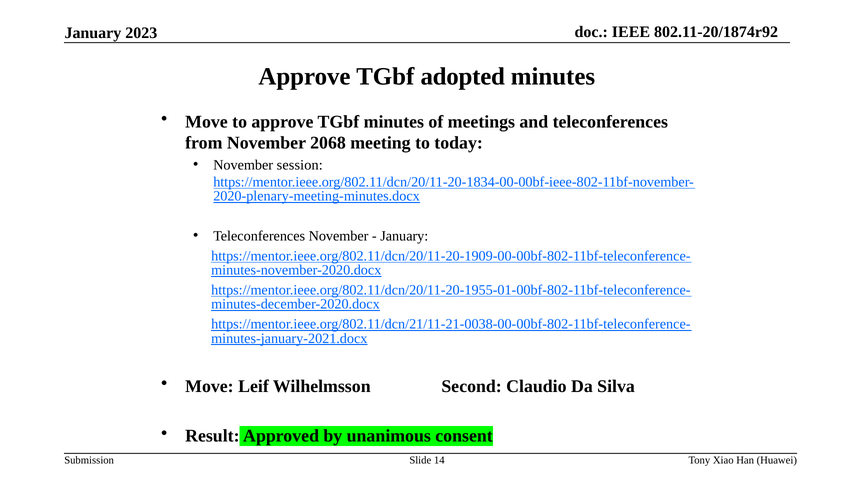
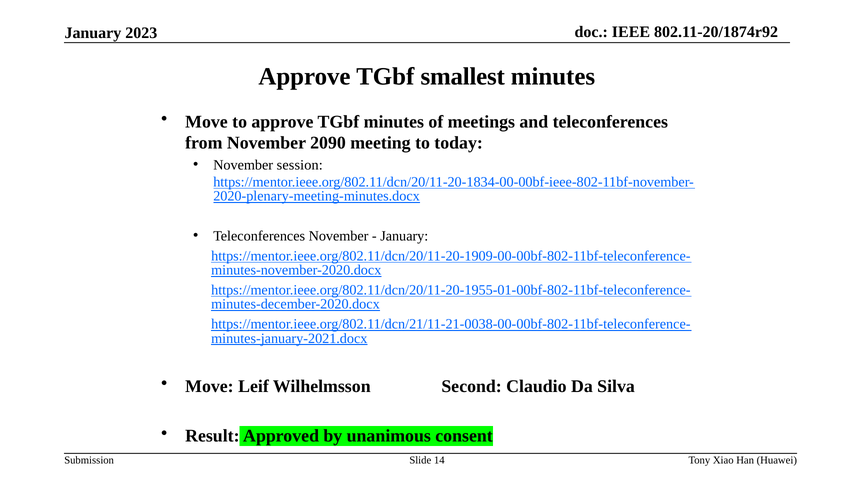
adopted: adopted -> smallest (463, 76)
2068: 2068 -> 2090 (328, 143)
